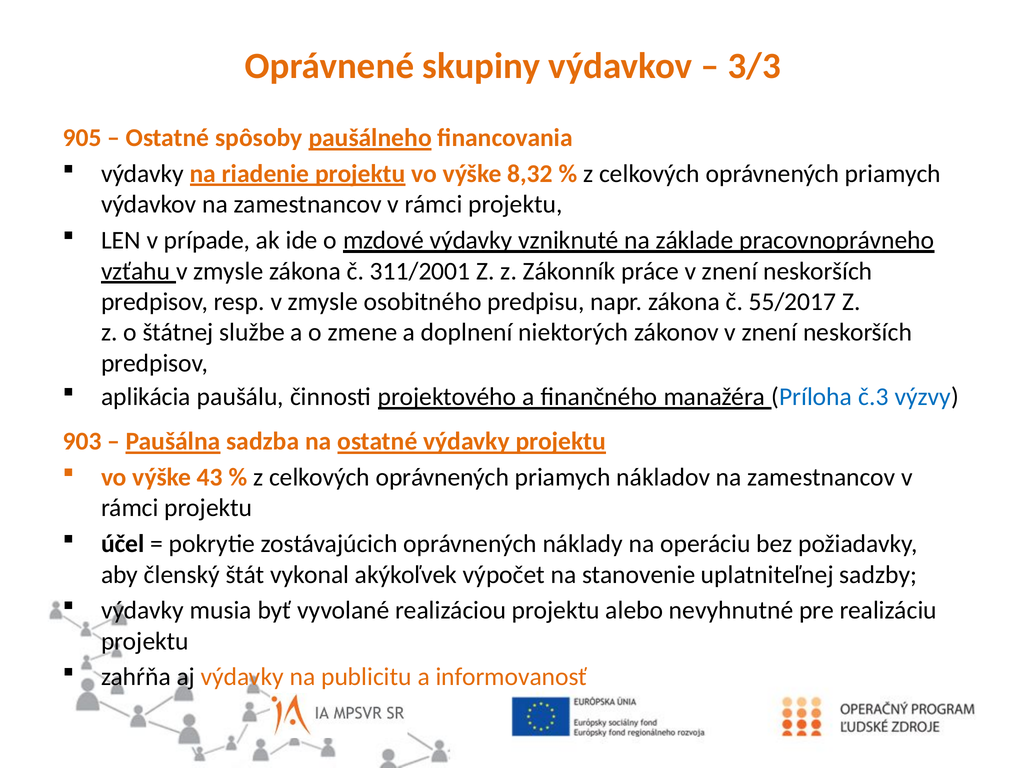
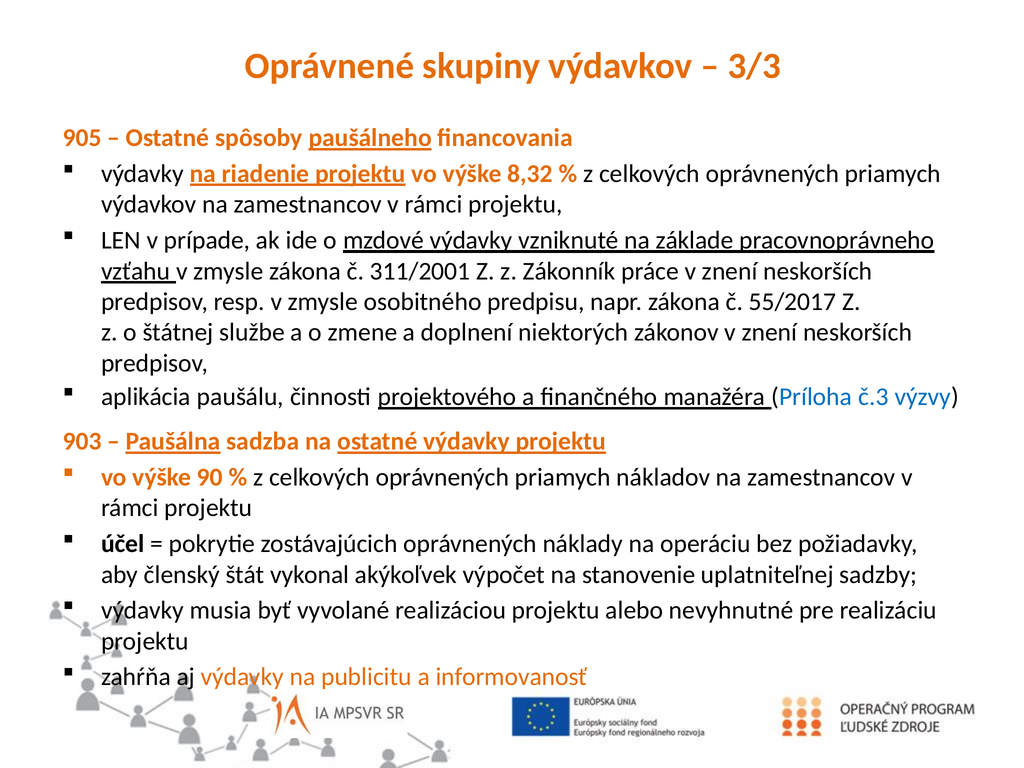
43: 43 -> 90 (210, 477)
